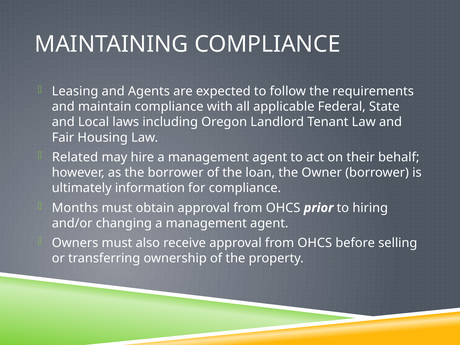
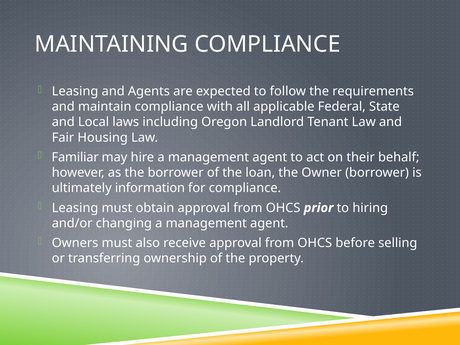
Related: Related -> Familiar (75, 157)
Months: Months -> Leasing (75, 208)
